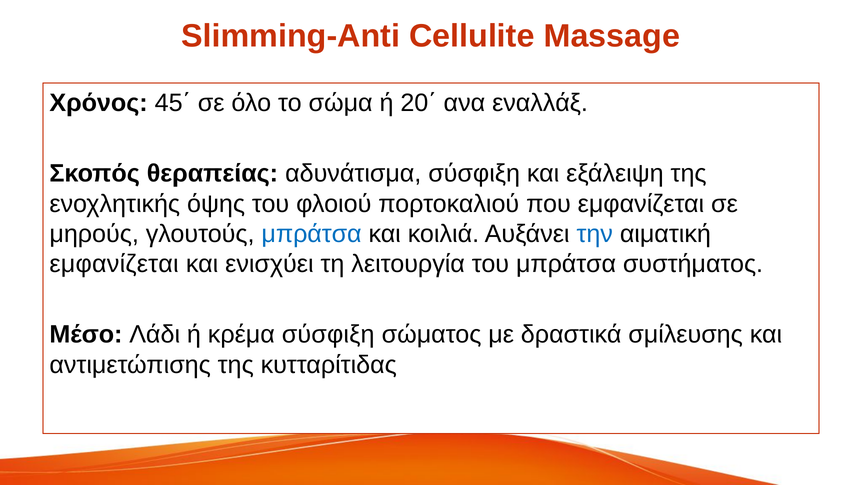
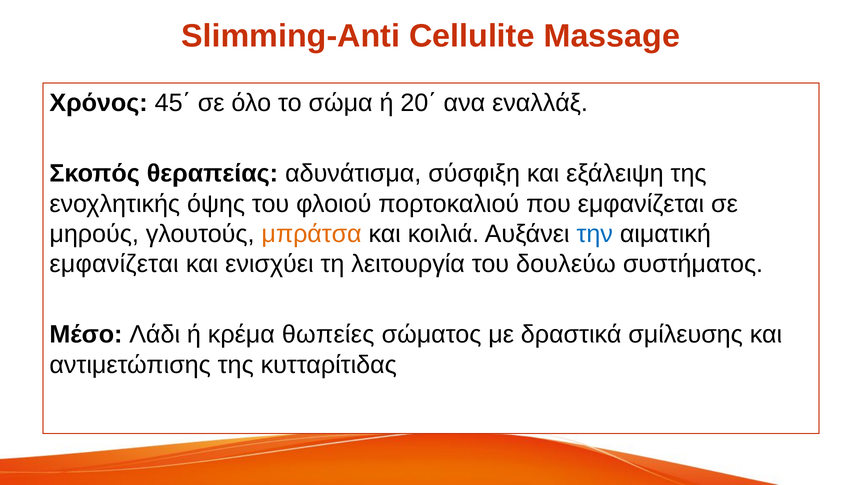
μπράτσα colour: blue -> orange (312, 234)
του μπράτσα: μπράτσα -> δουλεύω (566, 264)
κρέμα σύσφιξη: σύσφιξη -> θωπείες (328, 335)
